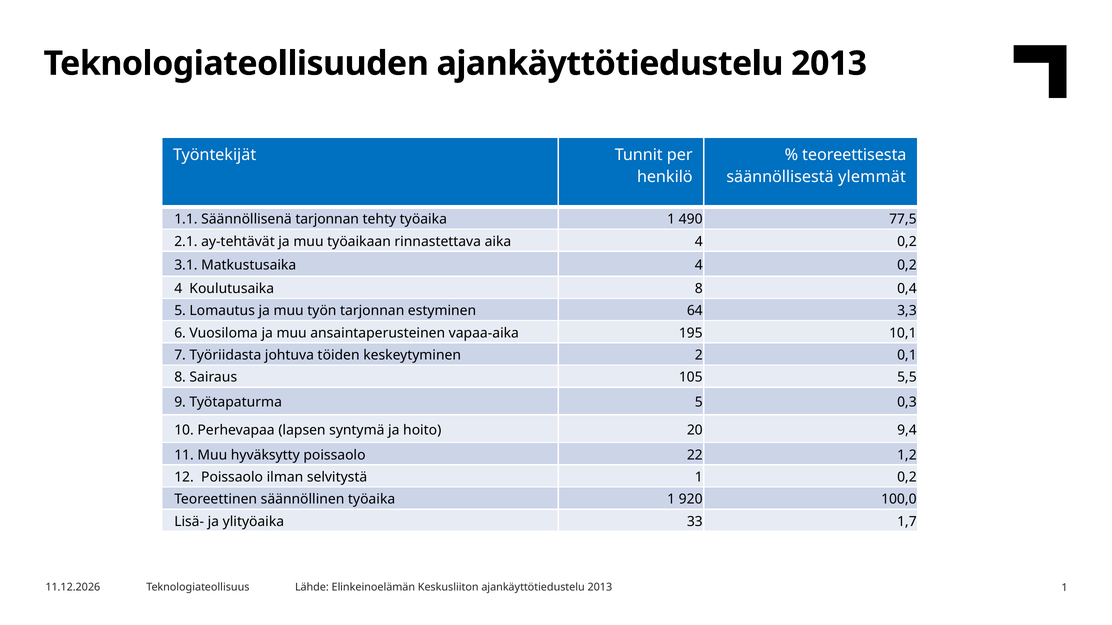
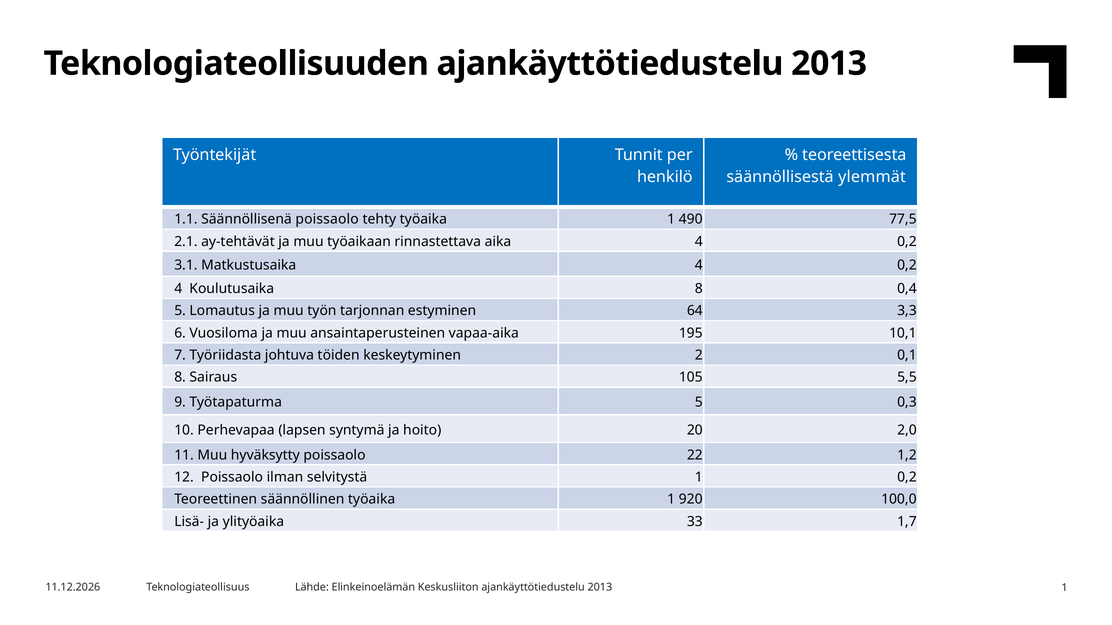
Säännöllisenä tarjonnan: tarjonnan -> poissaolo (327, 220)
9,4: 9,4 -> 2,0 (907, 430)
